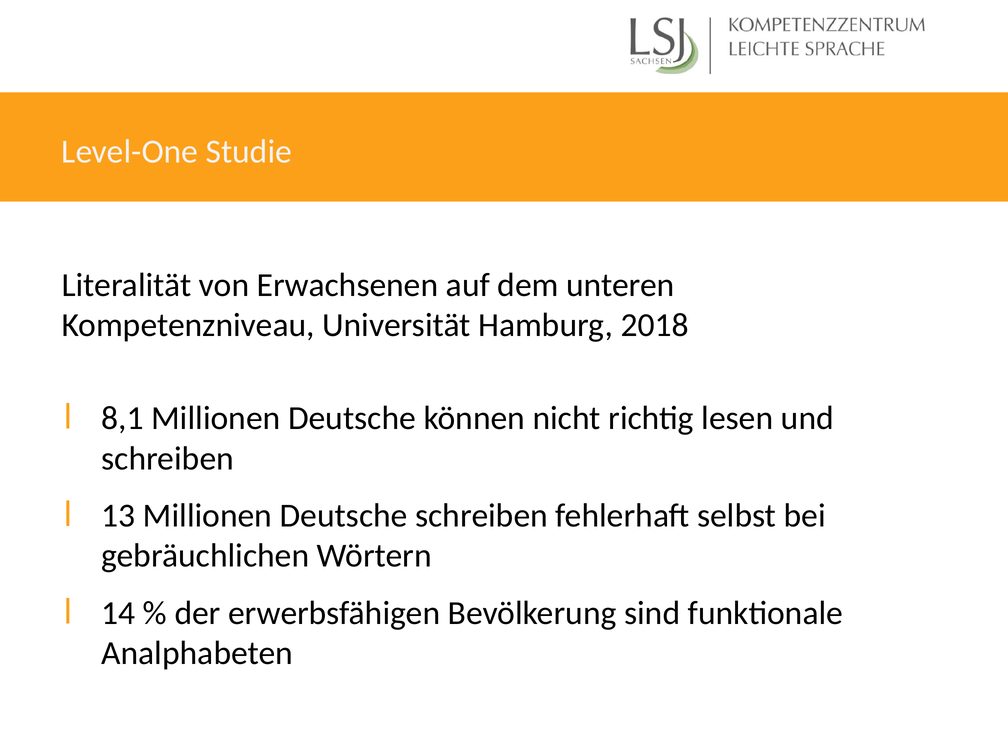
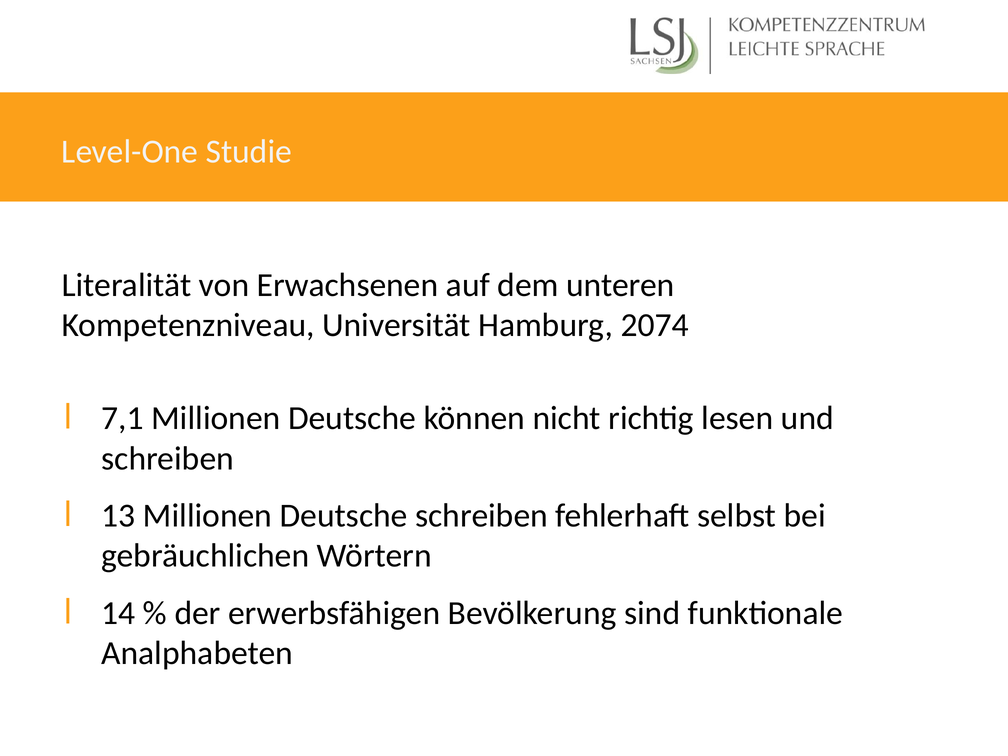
2018: 2018 -> 2074 (655, 325)
8,1: 8,1 -> 7,1 (123, 418)
